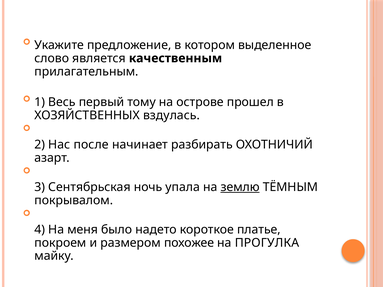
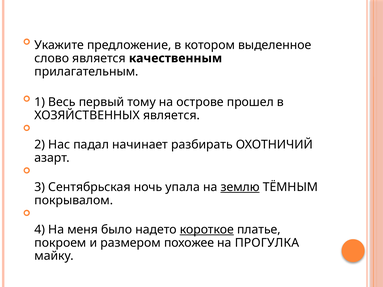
ХОЗЯЙСТВЕННЫХ вздулась: вздулась -> является (172, 115)
после: после -> падал (91, 145)
короткое underline: none -> present (207, 230)
